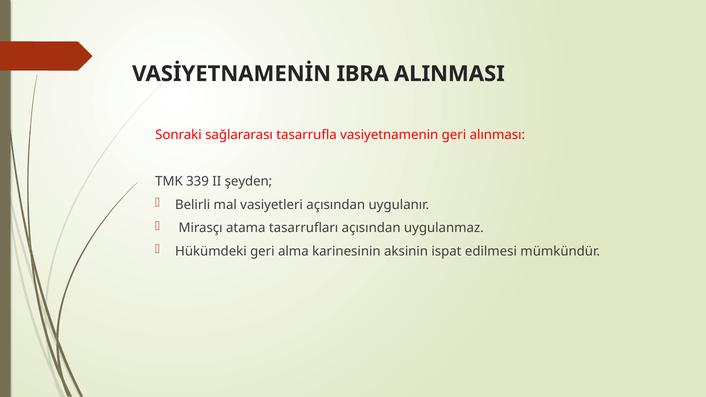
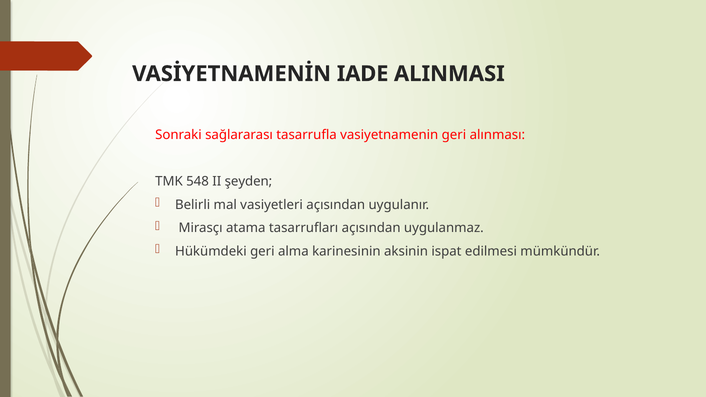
IBRA: IBRA -> IADE (363, 74)
339: 339 -> 548 (198, 182)
